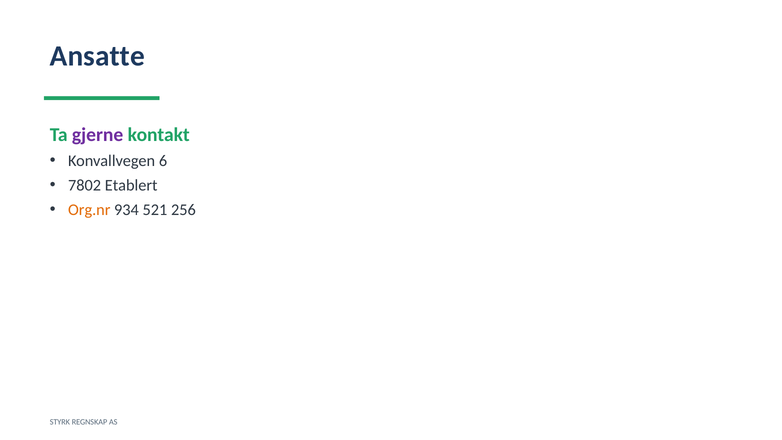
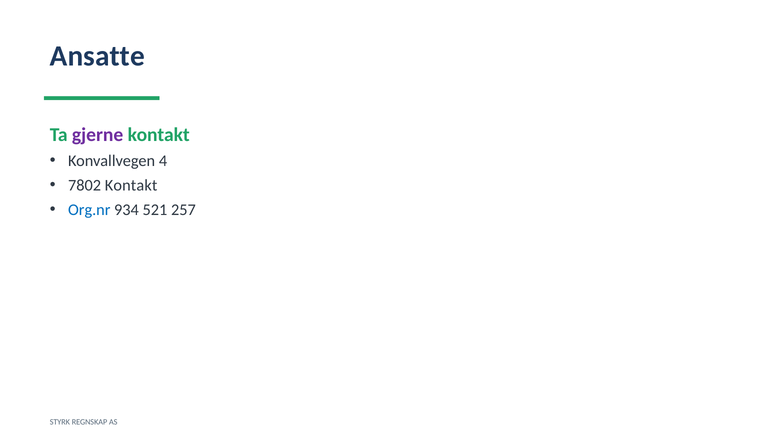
6: 6 -> 4 (163, 161)
7802 Etablert: Etablert -> Kontakt (131, 185)
Org.nr colour: orange -> blue (89, 210)
256: 256 -> 257 (183, 210)
